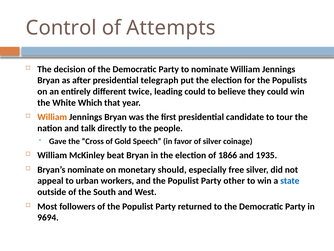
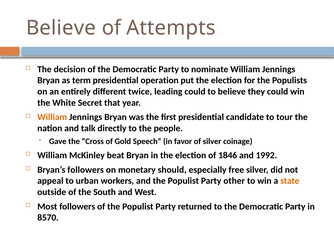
Control: Control -> Believe (61, 28)
after: after -> term (81, 80)
telegraph: telegraph -> operation (160, 80)
Which: Which -> Secret (90, 103)
1866: 1866 -> 1846 (228, 155)
1935: 1935 -> 1992 (266, 155)
Bryan’s nominate: nominate -> followers (86, 169)
state colour: blue -> orange (290, 181)
9694: 9694 -> 8570 (48, 217)
